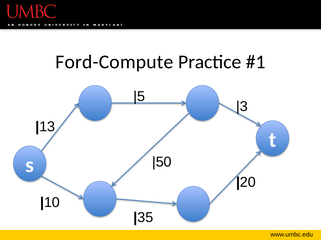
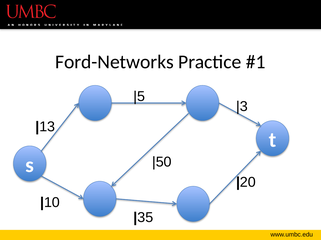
Ford-Compute: Ford-Compute -> Ford-Networks (114, 62)
